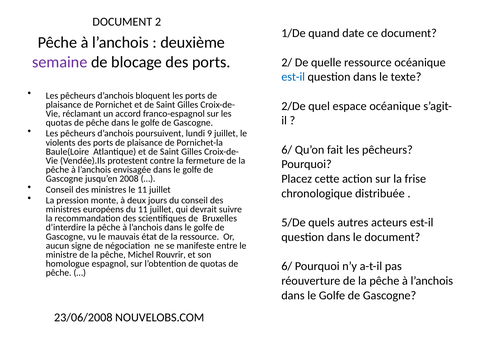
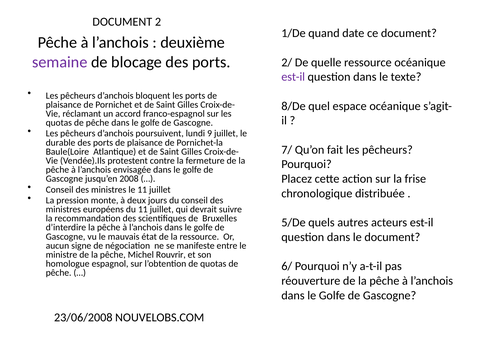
est-il colour: blue -> purple (293, 77)
2/De: 2/De -> 8/De (293, 106)
violents: violents -> durable (61, 142)
6/: 6/ -> 7/ (287, 150)
